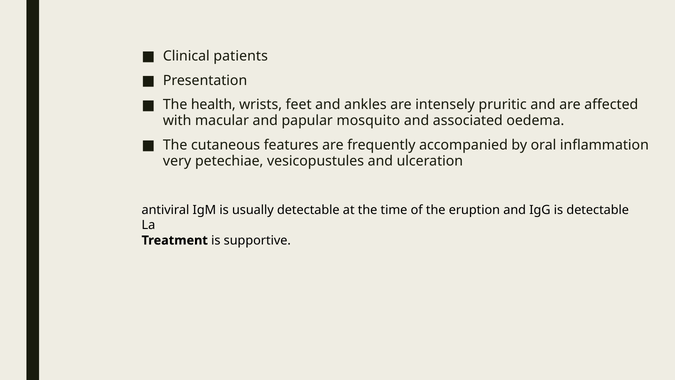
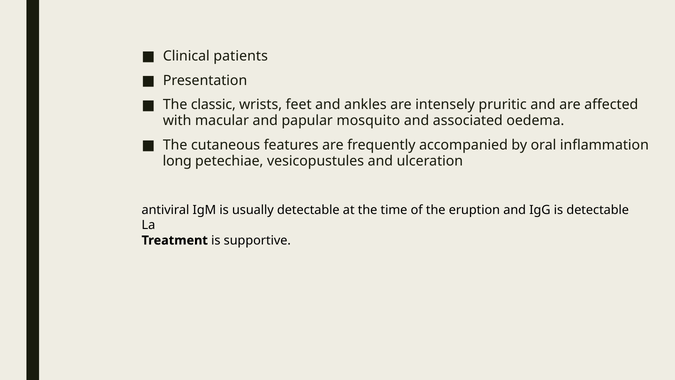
health: health -> classic (213, 105)
very: very -> long (177, 161)
